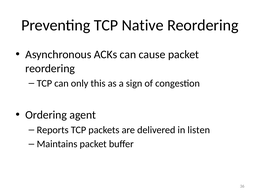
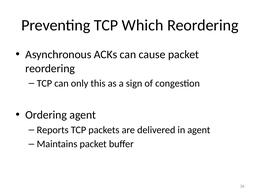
Native: Native -> Which (143, 25)
in listen: listen -> agent (199, 130)
